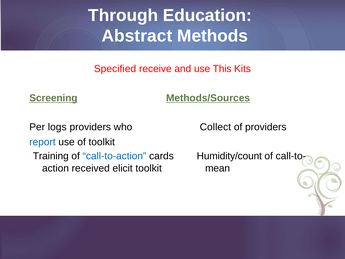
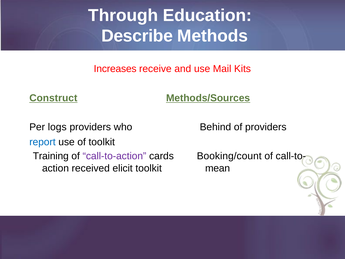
Abstract: Abstract -> Describe (137, 36)
Specified: Specified -> Increases (115, 69)
This: This -> Mail (222, 69)
Screening: Screening -> Construct (53, 98)
Collect: Collect -> Behind (215, 127)
call-to-action colour: blue -> purple (114, 156)
Humidity/count: Humidity/count -> Booking/count (229, 156)
